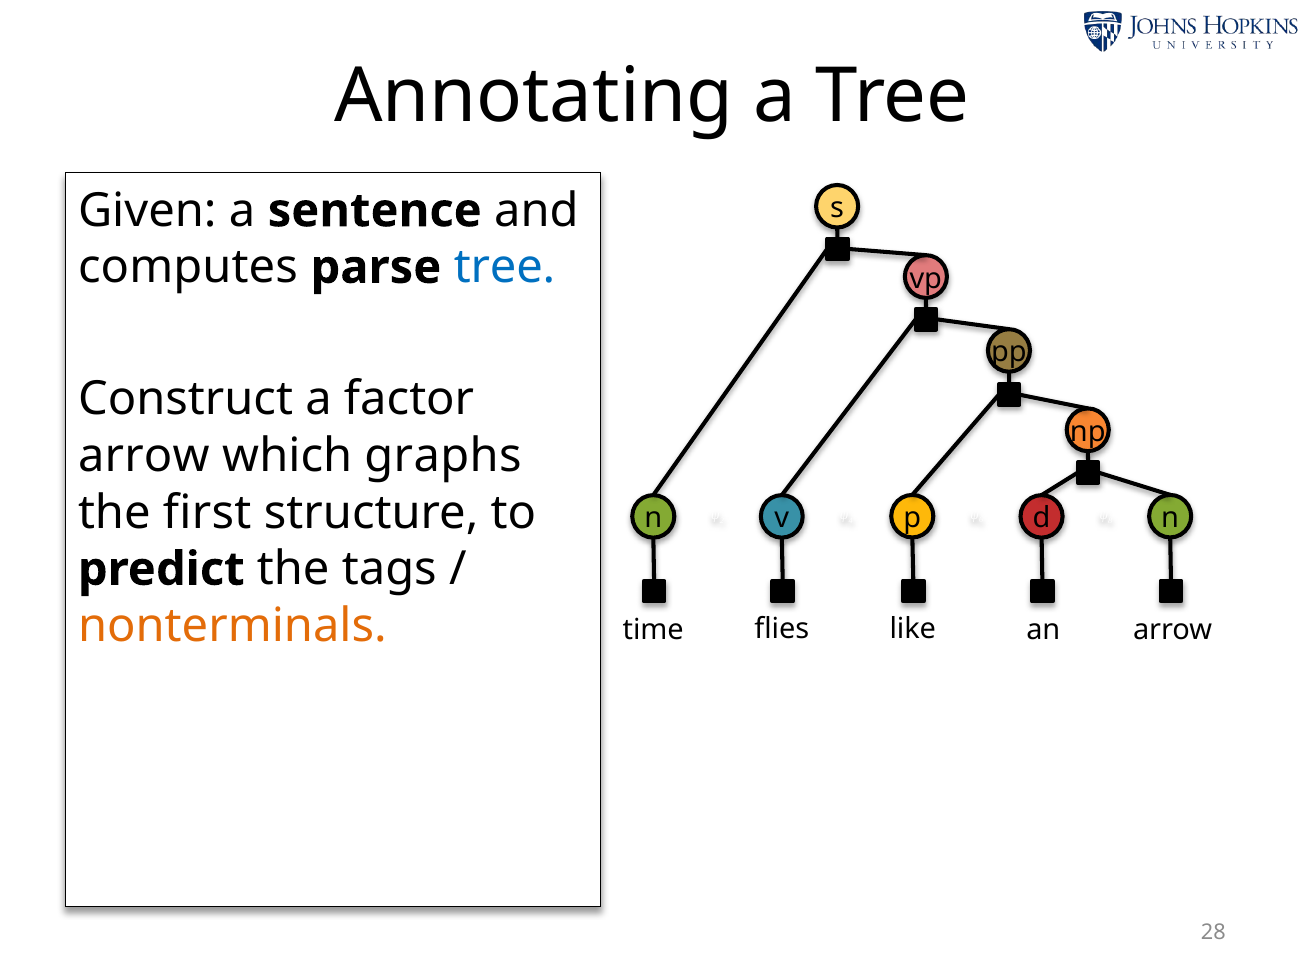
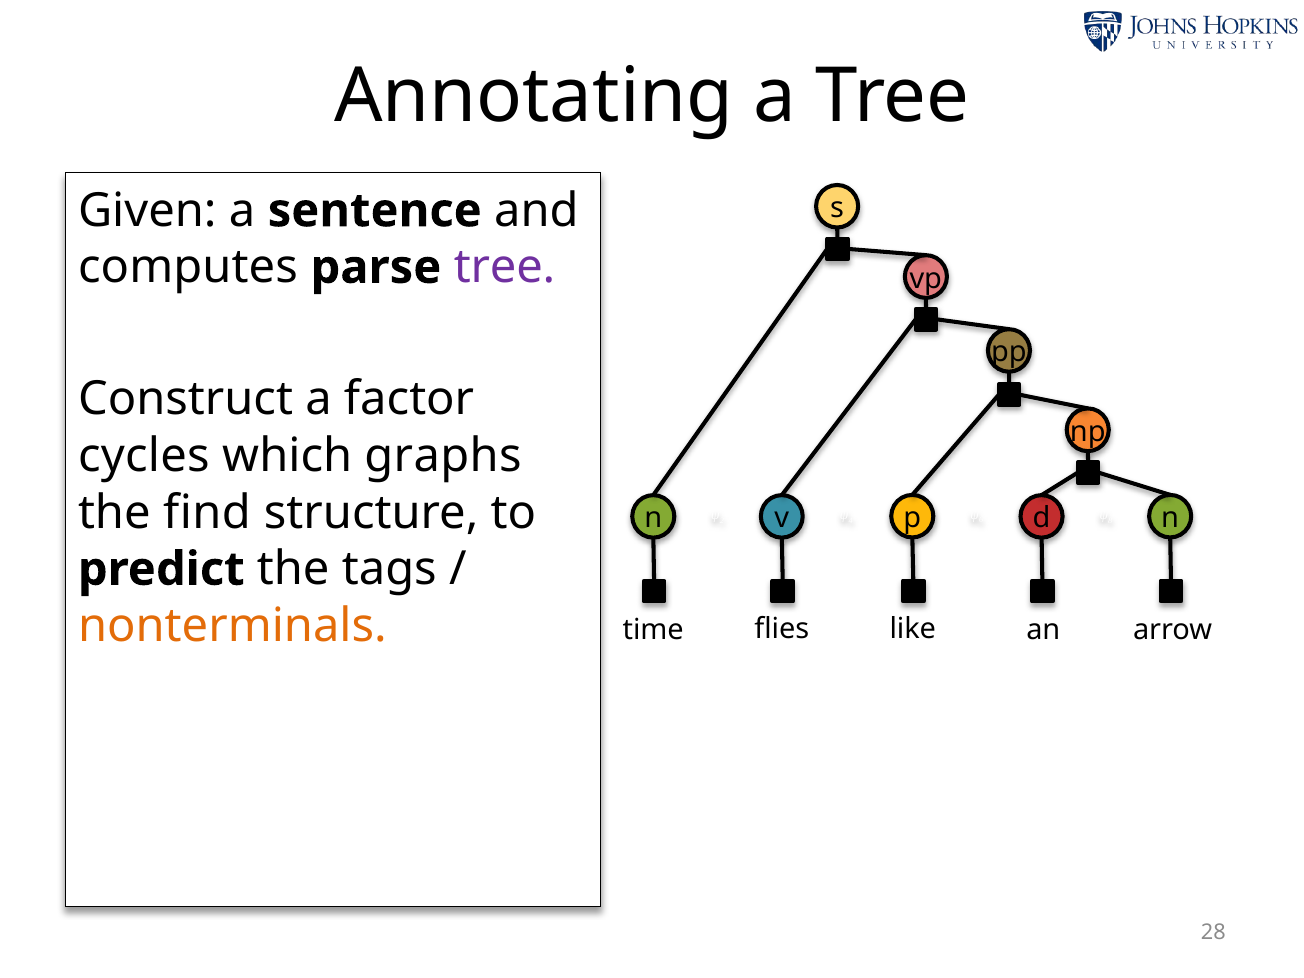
tree colour: blue -> purple (505, 267)
arrow: arrow -> cycles (144, 456)
first: first -> find (207, 513)
